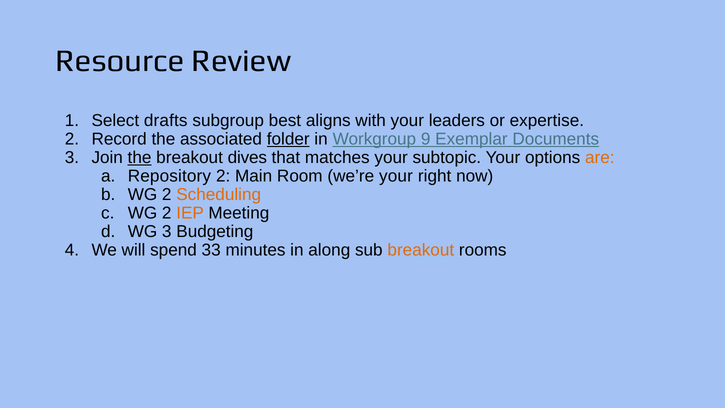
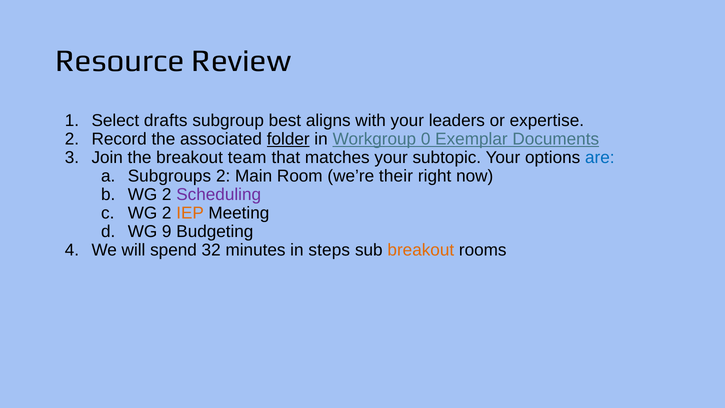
9: 9 -> 0 (426, 139)
the underline: present -> none (140, 157)
dives: dives -> team (247, 157)
are colour: orange -> blue (600, 157)
Repository: Repository -> Subgroups (169, 176)
we’re your: your -> their (396, 176)
Scheduling colour: orange -> purple (219, 194)
WG 3: 3 -> 9 (167, 231)
33: 33 -> 32 (211, 250)
along: along -> steps (329, 250)
